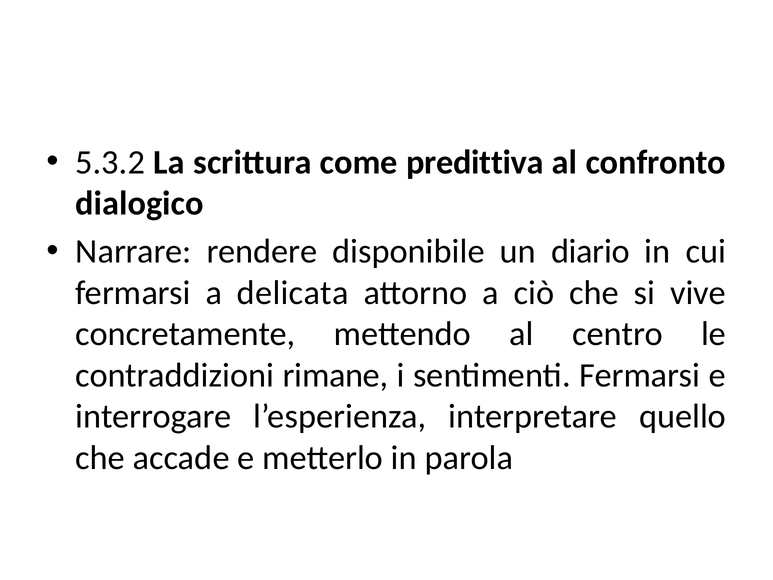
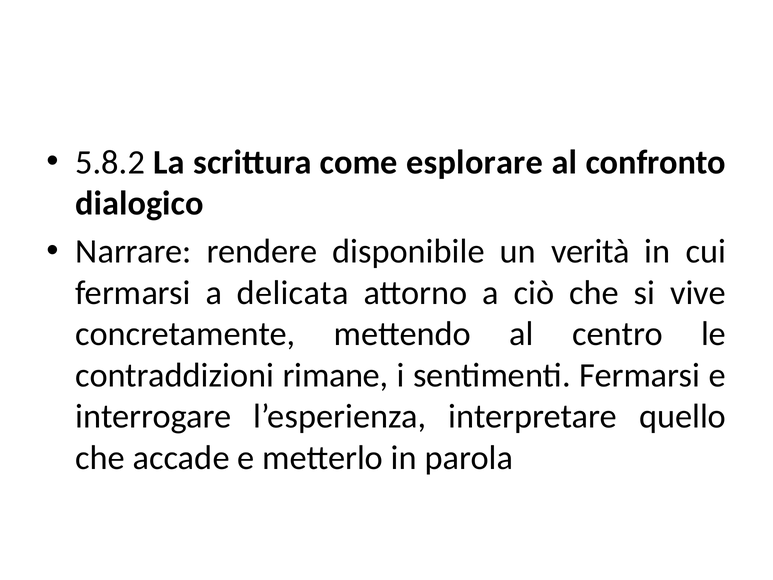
5.3.2: 5.3.2 -> 5.8.2 (110, 162)
predittiva: predittiva -> esplorare (475, 162)
diario: diario -> verità (590, 252)
